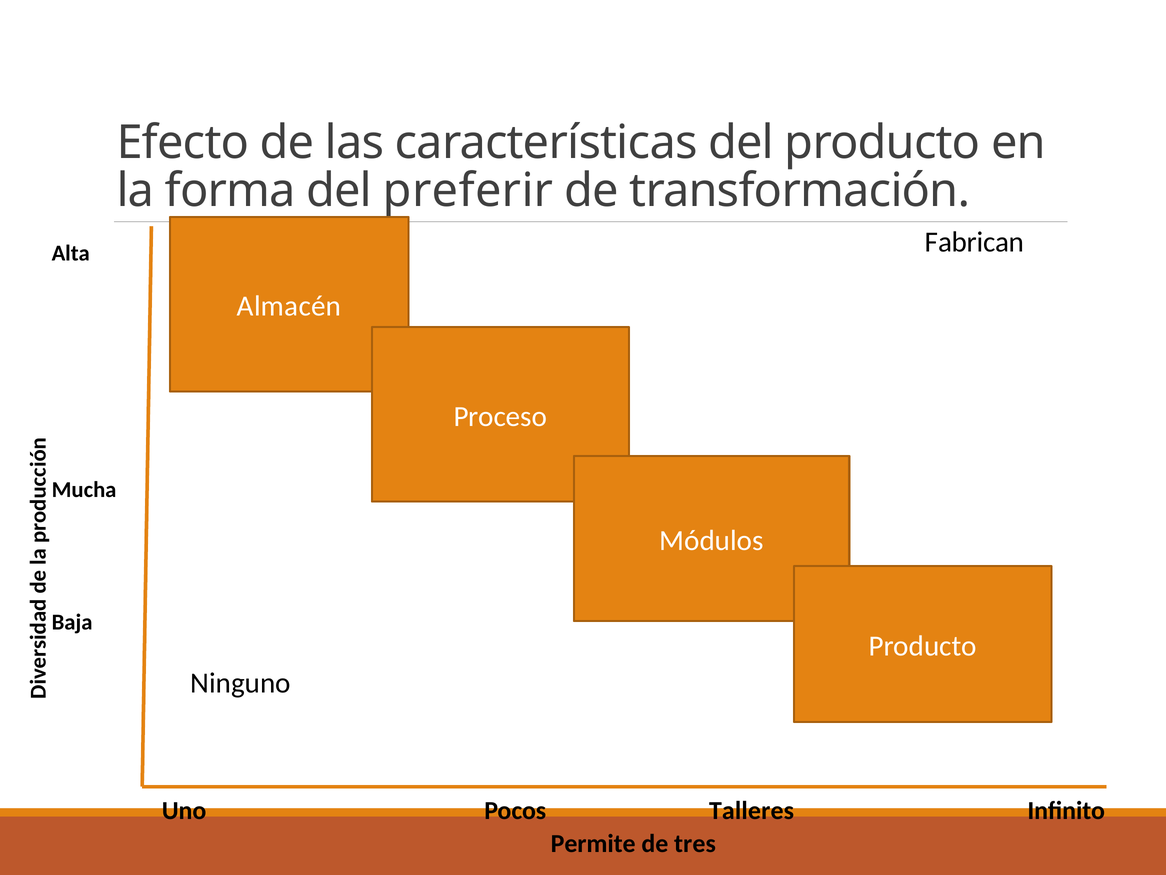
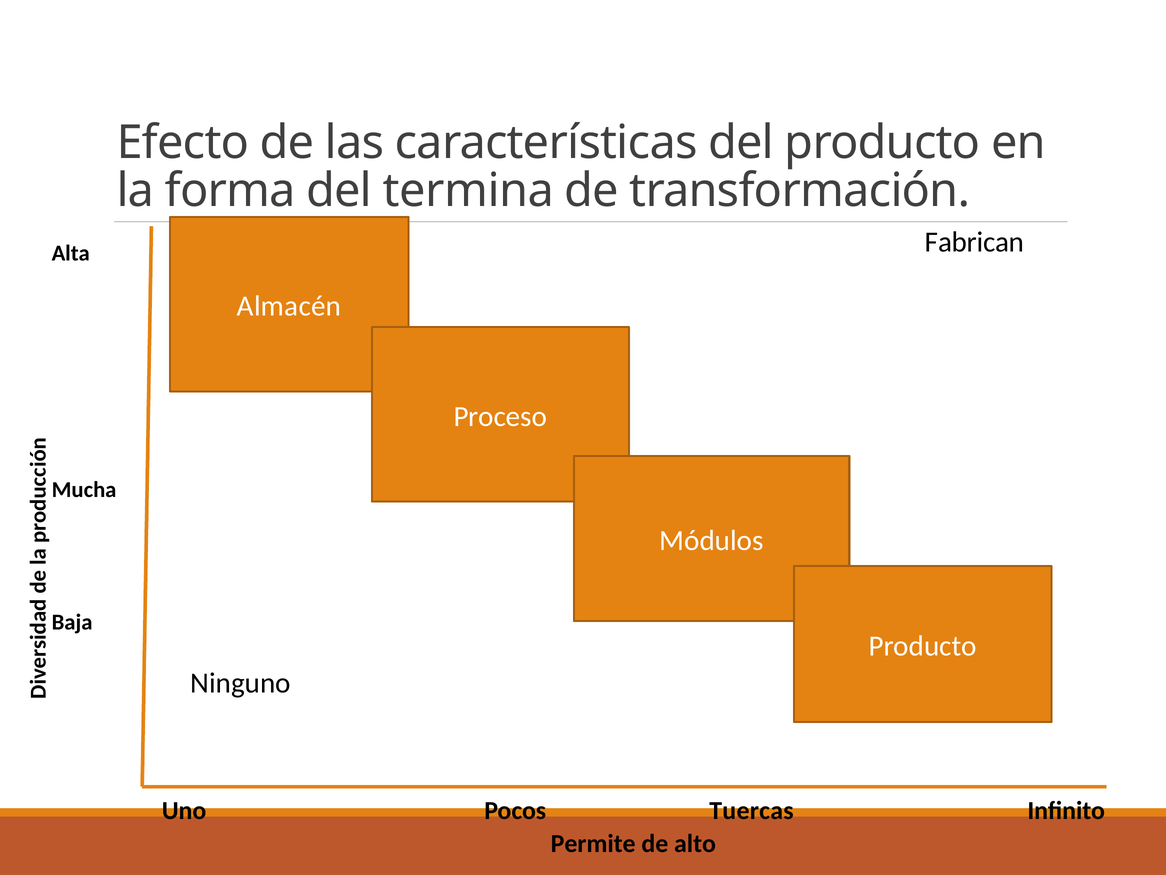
preferir: preferir -> termina (468, 191)
Talleres: Talleres -> Tuercas (751, 810)
tres: tres -> alto (695, 843)
